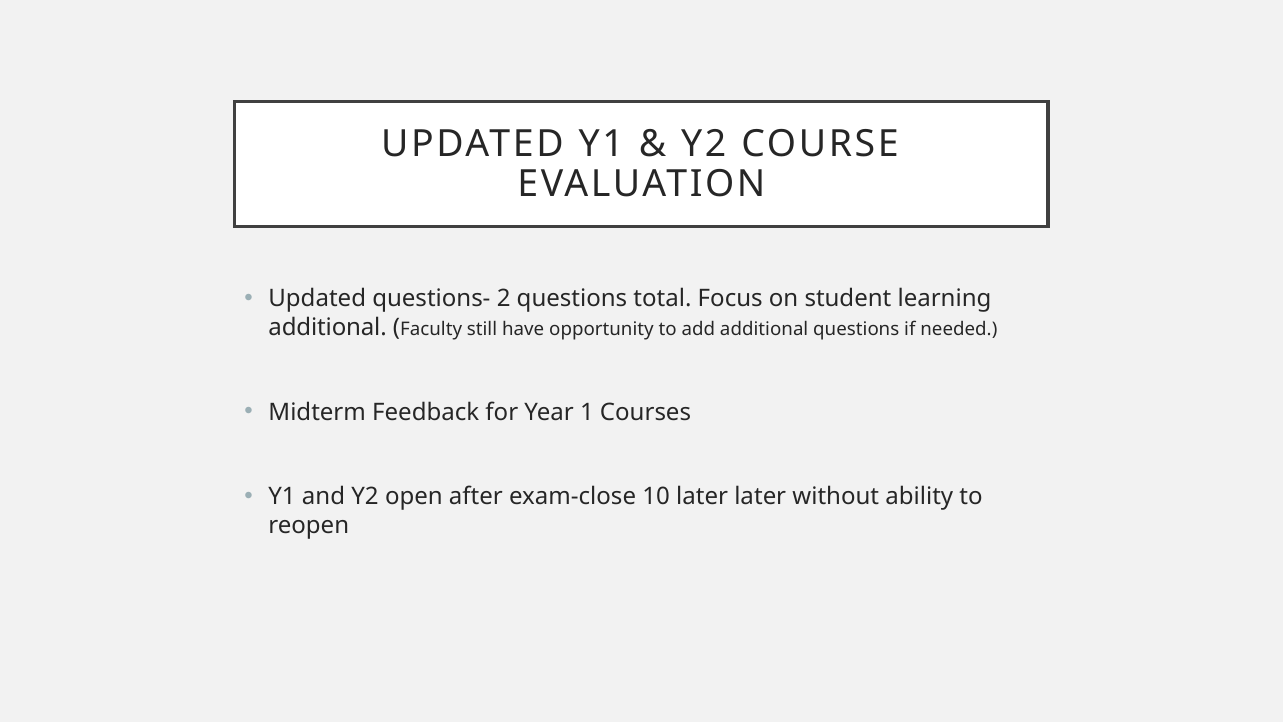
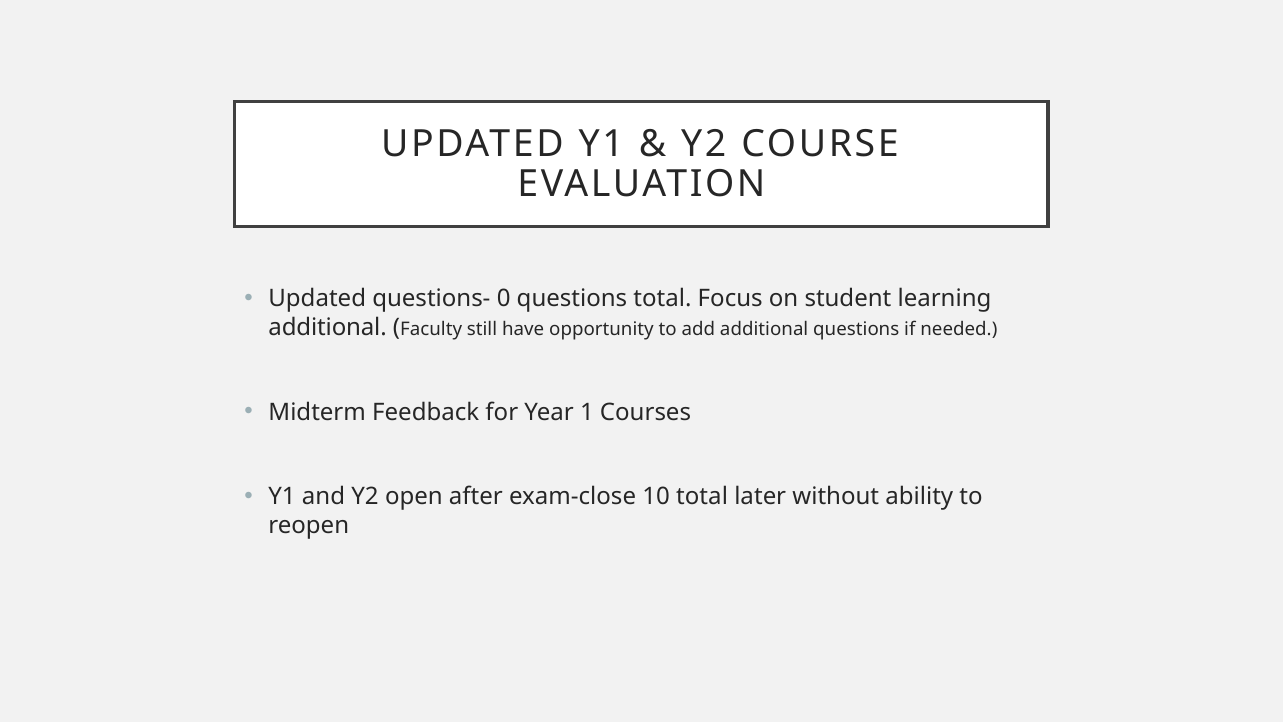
2: 2 -> 0 (504, 299)
10 later: later -> total (702, 496)
